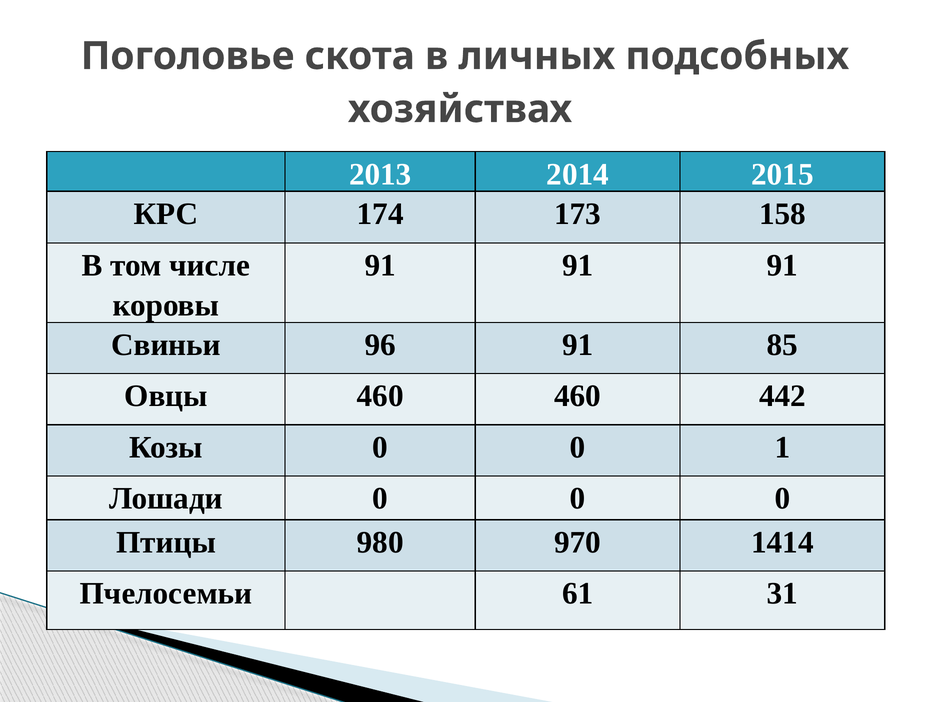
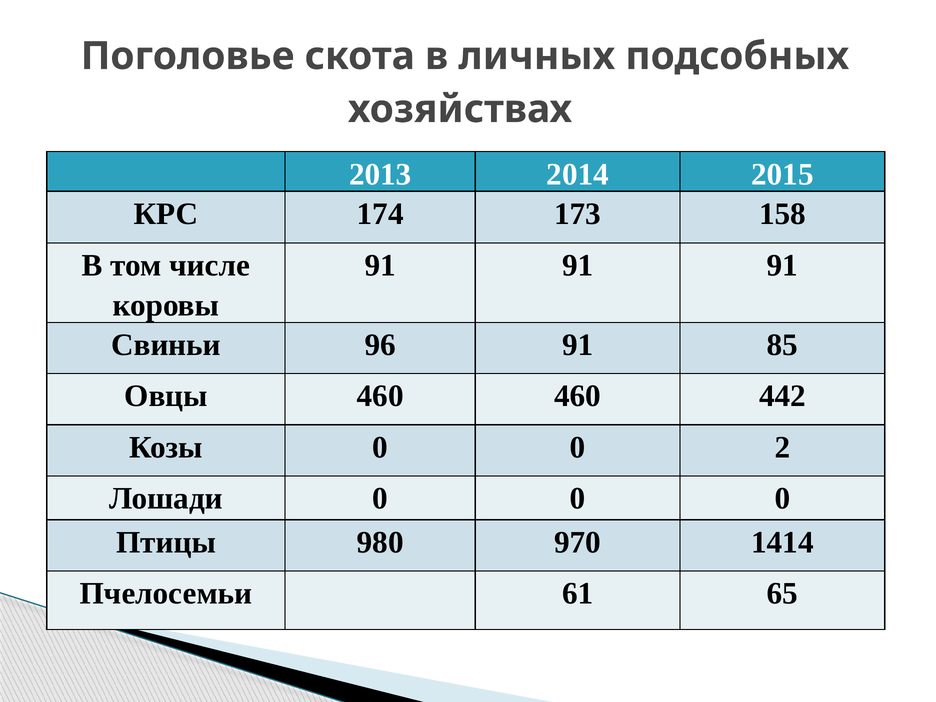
1: 1 -> 2 (782, 447)
31: 31 -> 65 (782, 594)
